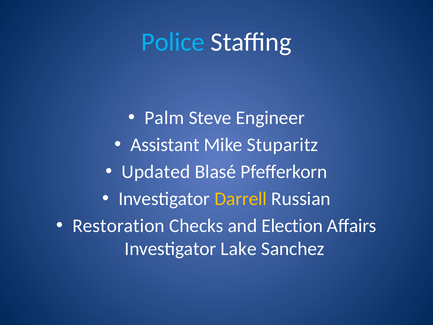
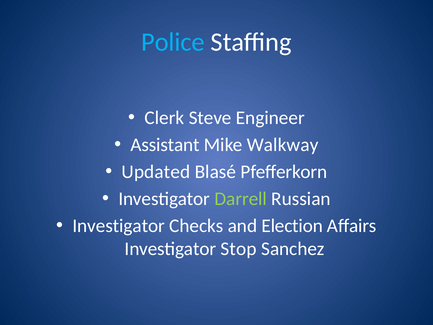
Palm: Palm -> Clerk (164, 118)
Stuparitz: Stuparitz -> Walkway (283, 145)
Darrell colour: yellow -> light green (241, 199)
Restoration: Restoration -> Investigator (119, 226)
Lake: Lake -> Stop (239, 249)
